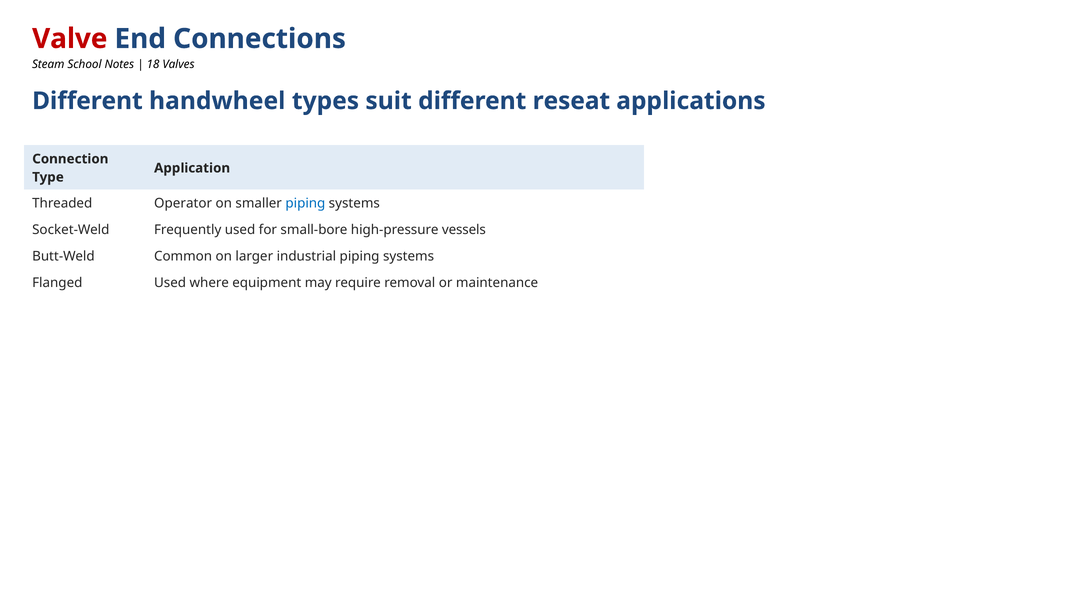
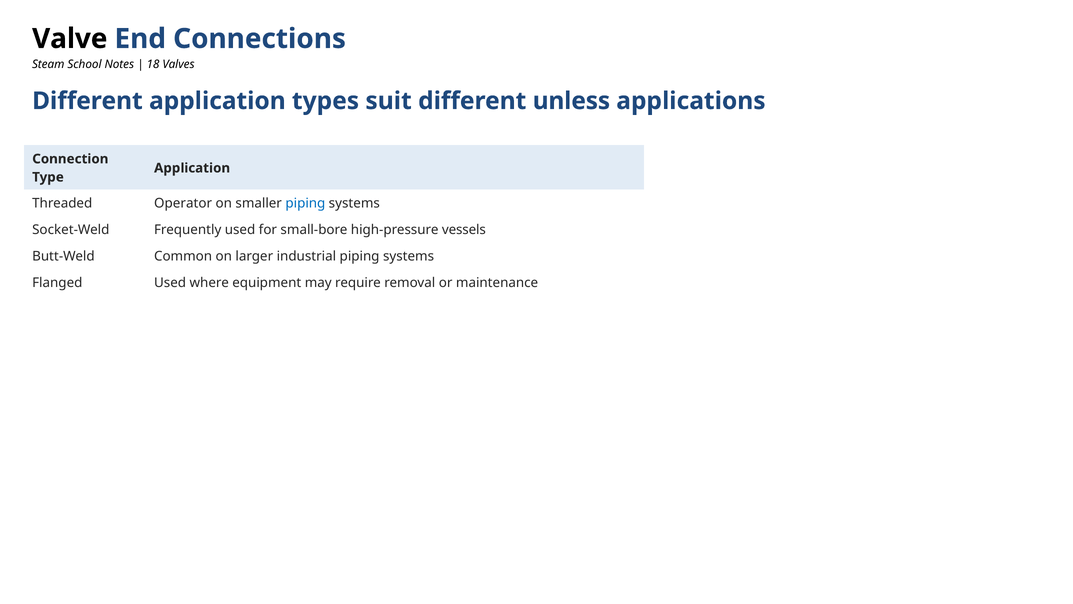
Valve colour: red -> black (70, 39)
Different handwheel: handwheel -> application (217, 101)
reseat: reseat -> unless (571, 101)
